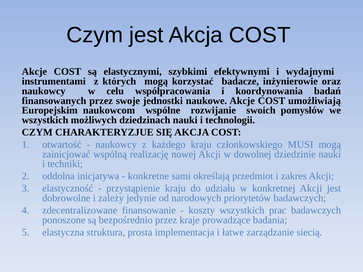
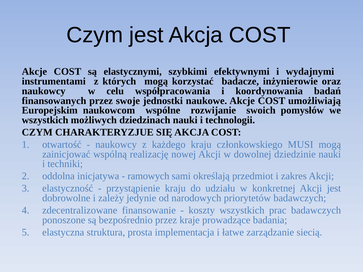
konkretne: konkretne -> ramowych (148, 176)
